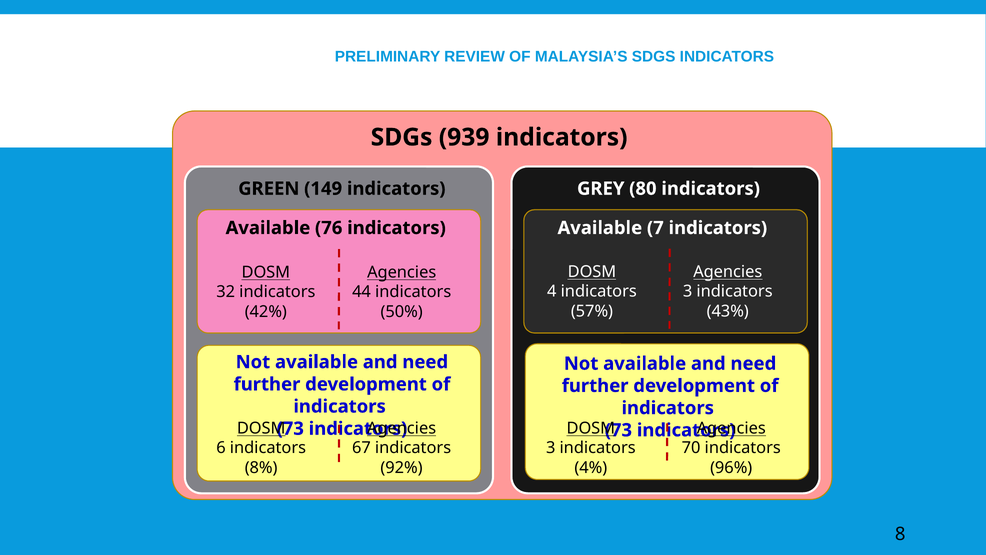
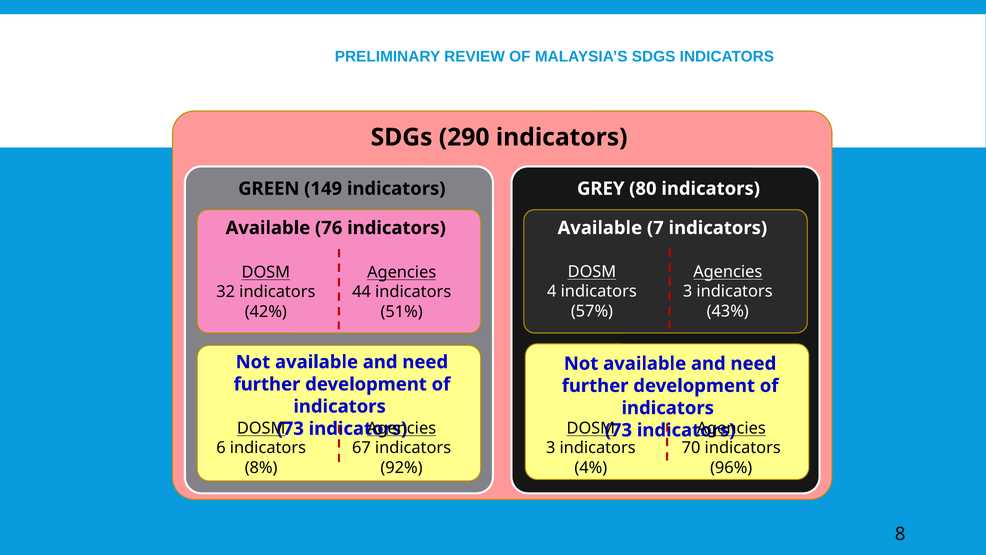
939: 939 -> 290 (464, 137)
50%: 50% -> 51% (402, 311)
